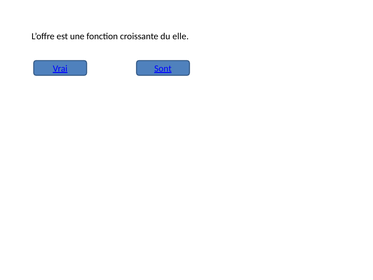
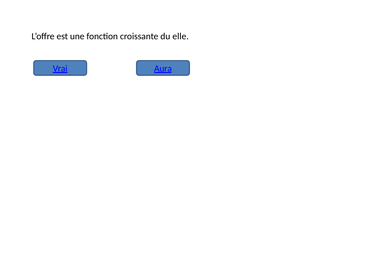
Sont: Sont -> Aura (163, 68)
